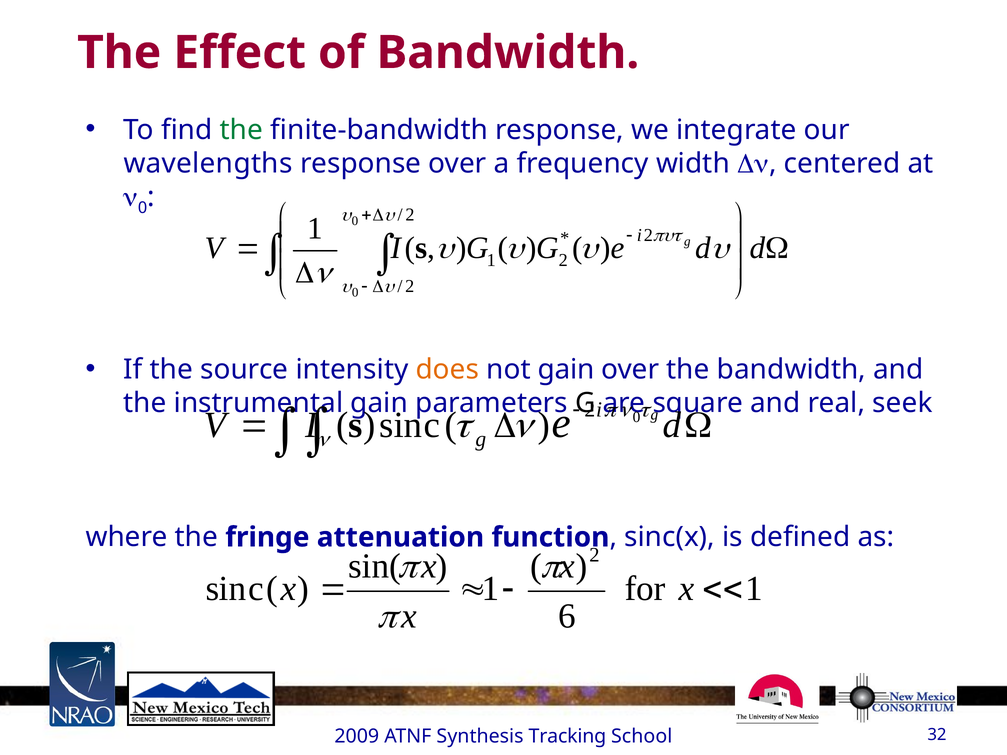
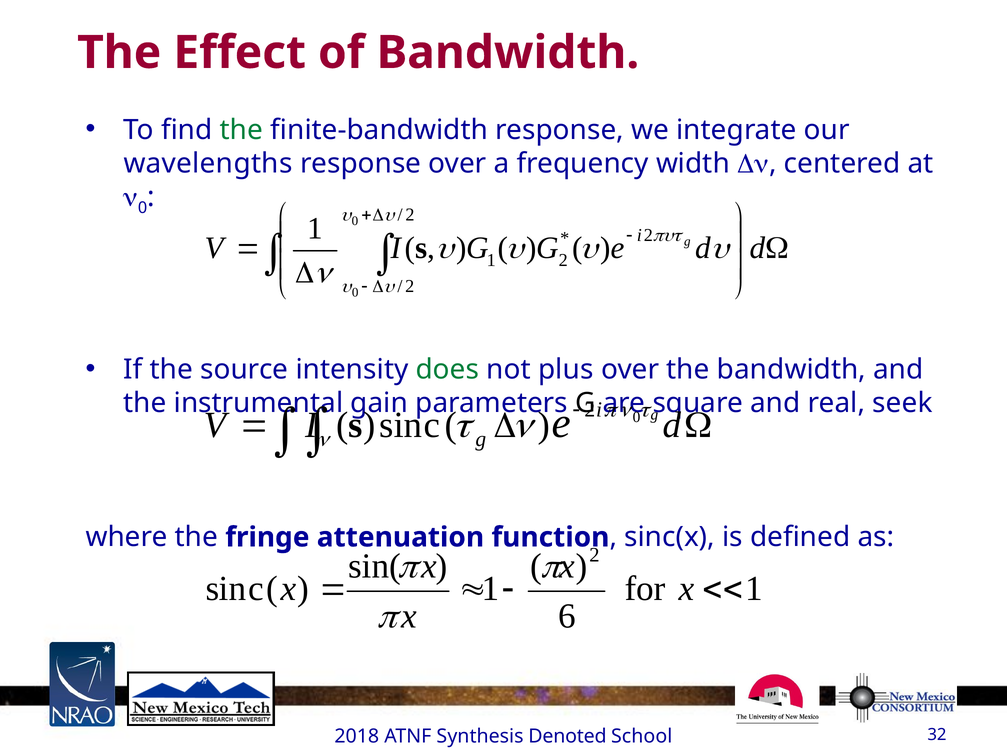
does colour: orange -> green (447, 370)
not gain: gain -> plus (566, 370)
2009: 2009 -> 2018 (357, 736)
Tracking: Tracking -> Denoted (567, 736)
